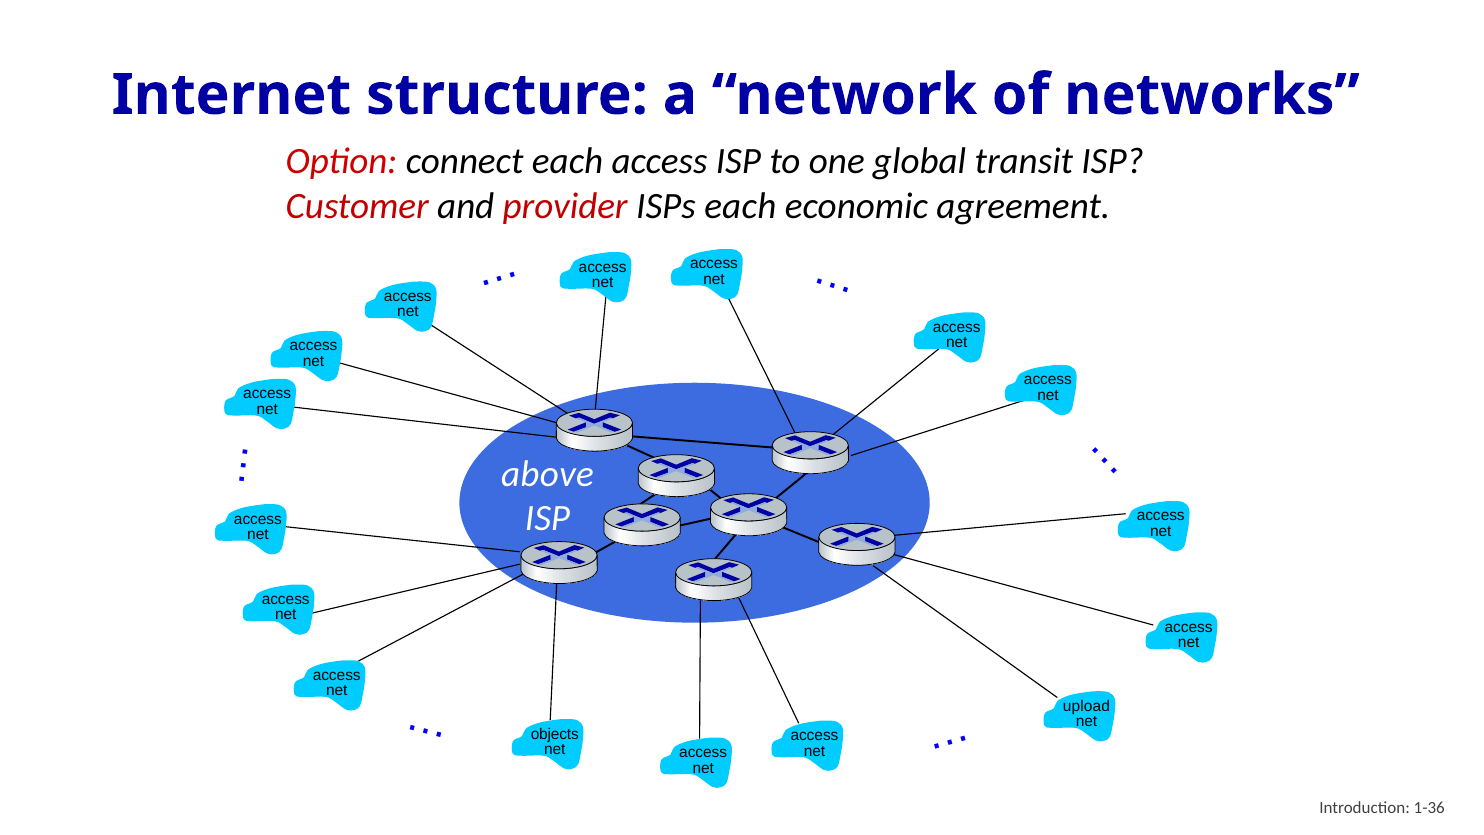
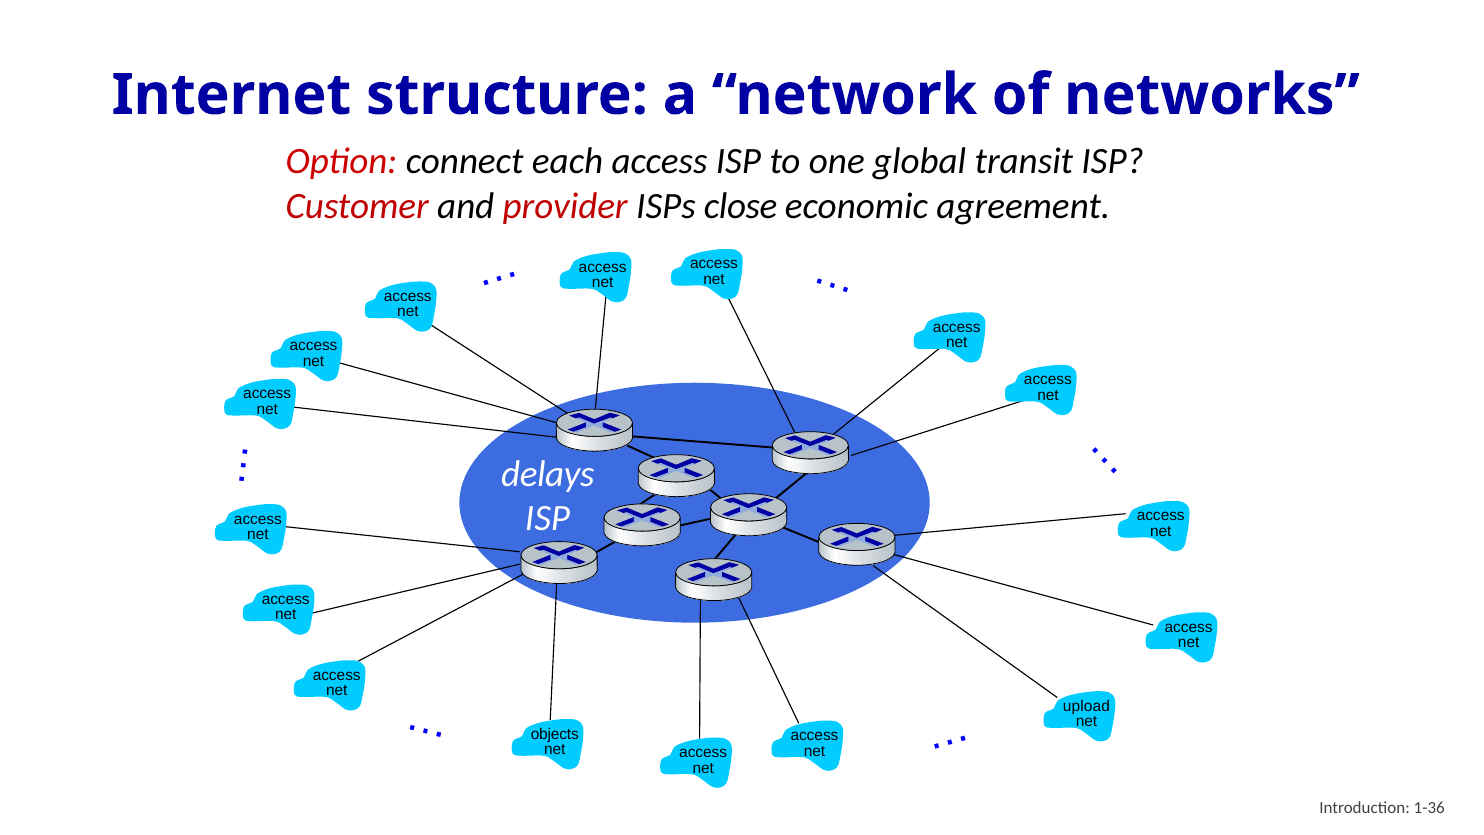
ISPs each: each -> close (741, 206)
above: above -> delays (548, 474)
